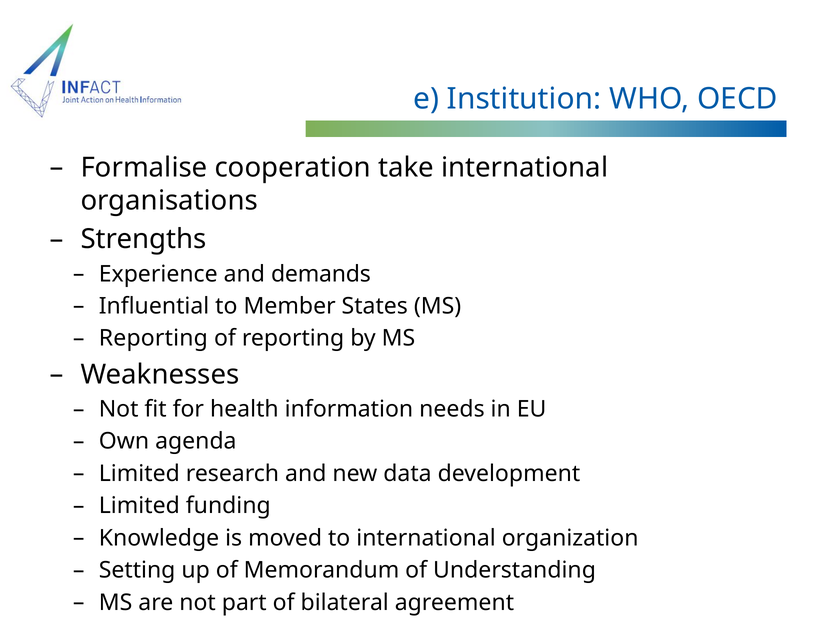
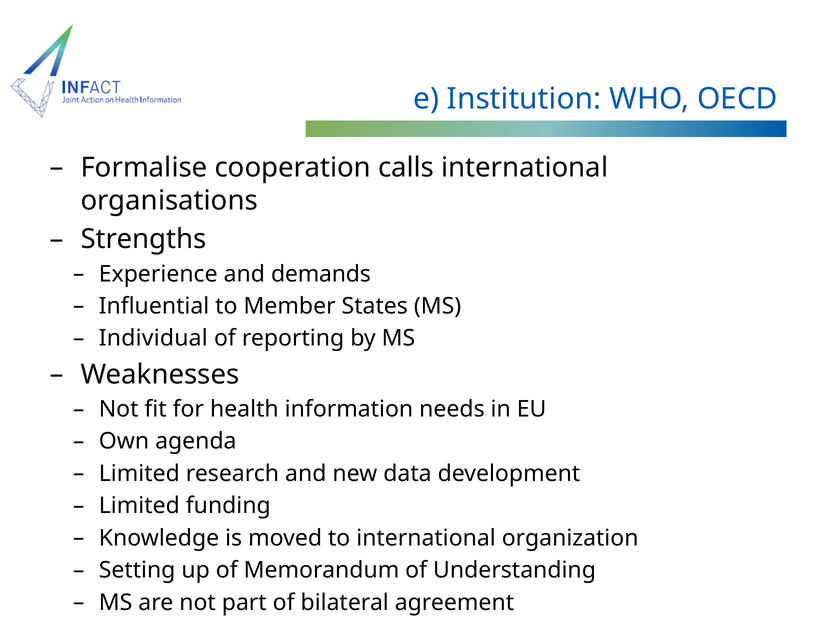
take: take -> calls (406, 168)
Reporting: Reporting -> Individual (153, 338)
